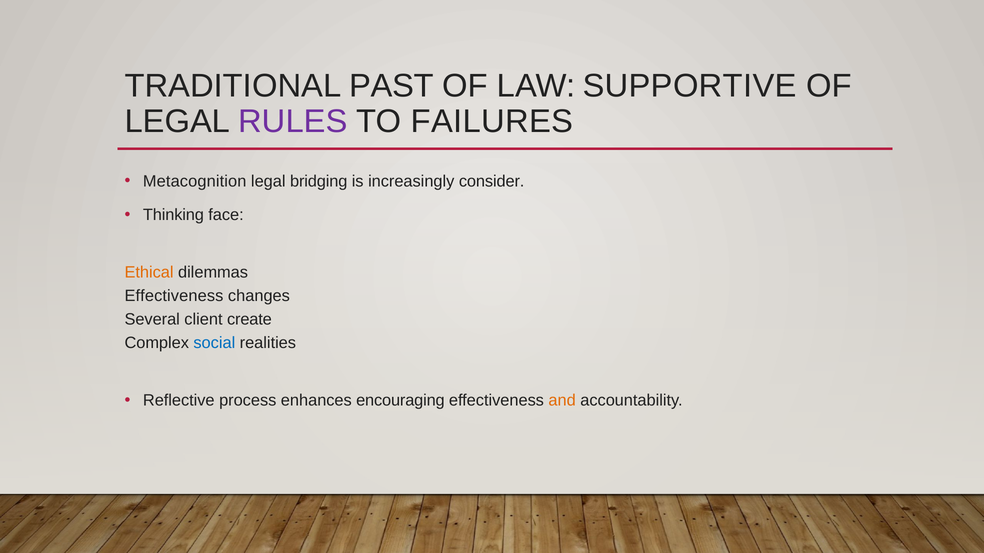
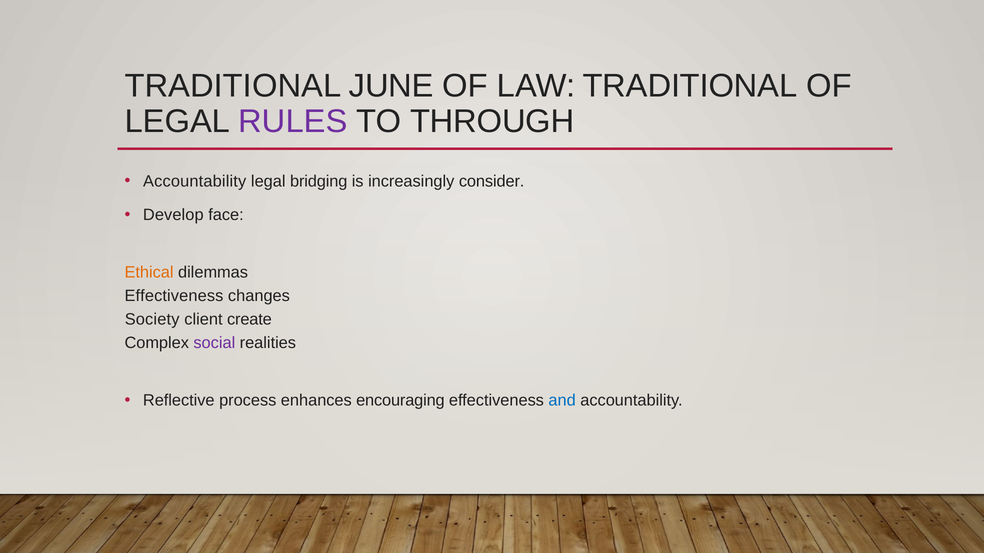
PAST: PAST -> JUNE (391, 86)
LAW SUPPORTIVE: SUPPORTIVE -> TRADITIONAL (690, 86)
FAILURES: FAILURES -> THROUGH (492, 122)
Metacognition: Metacognition -> Accountability (195, 181)
Thinking: Thinking -> Develop (173, 215)
Several: Several -> Society (152, 320)
social colour: blue -> purple (214, 343)
and colour: orange -> blue (562, 401)
